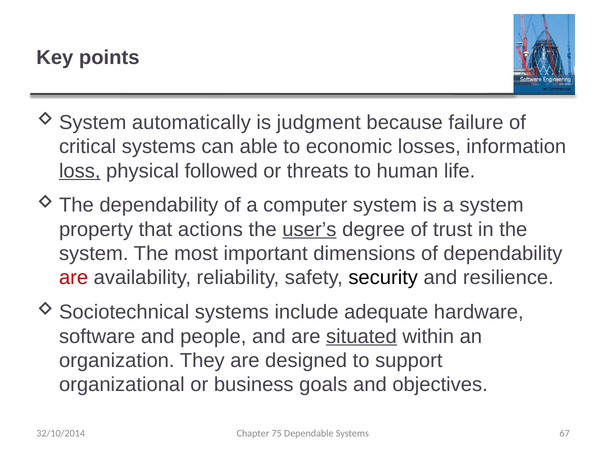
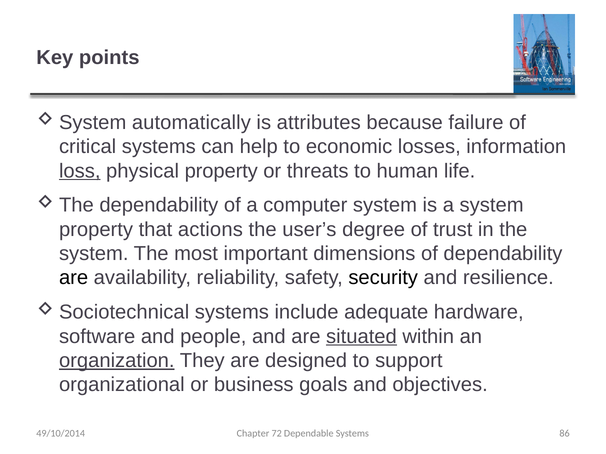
judgment: judgment -> attributes (319, 123)
able: able -> help (259, 147)
physical followed: followed -> property (221, 171)
user’s underline: present -> none (309, 230)
are colour: red -> black (74, 278)
organization underline: none -> present (117, 361)
75: 75 -> 72 (277, 434)
67: 67 -> 86 (565, 434)
32/10/2014: 32/10/2014 -> 49/10/2014 (61, 434)
